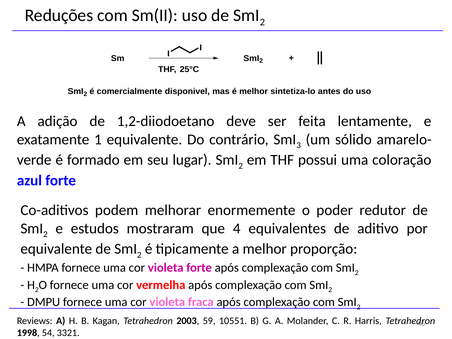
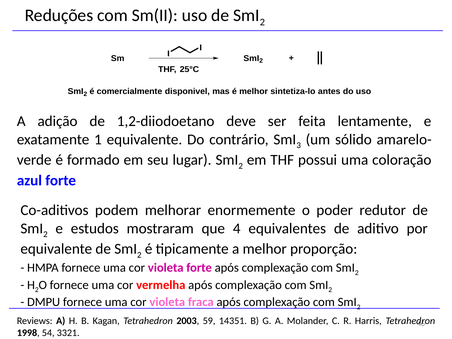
10551: 10551 -> 14351 (233, 321)
